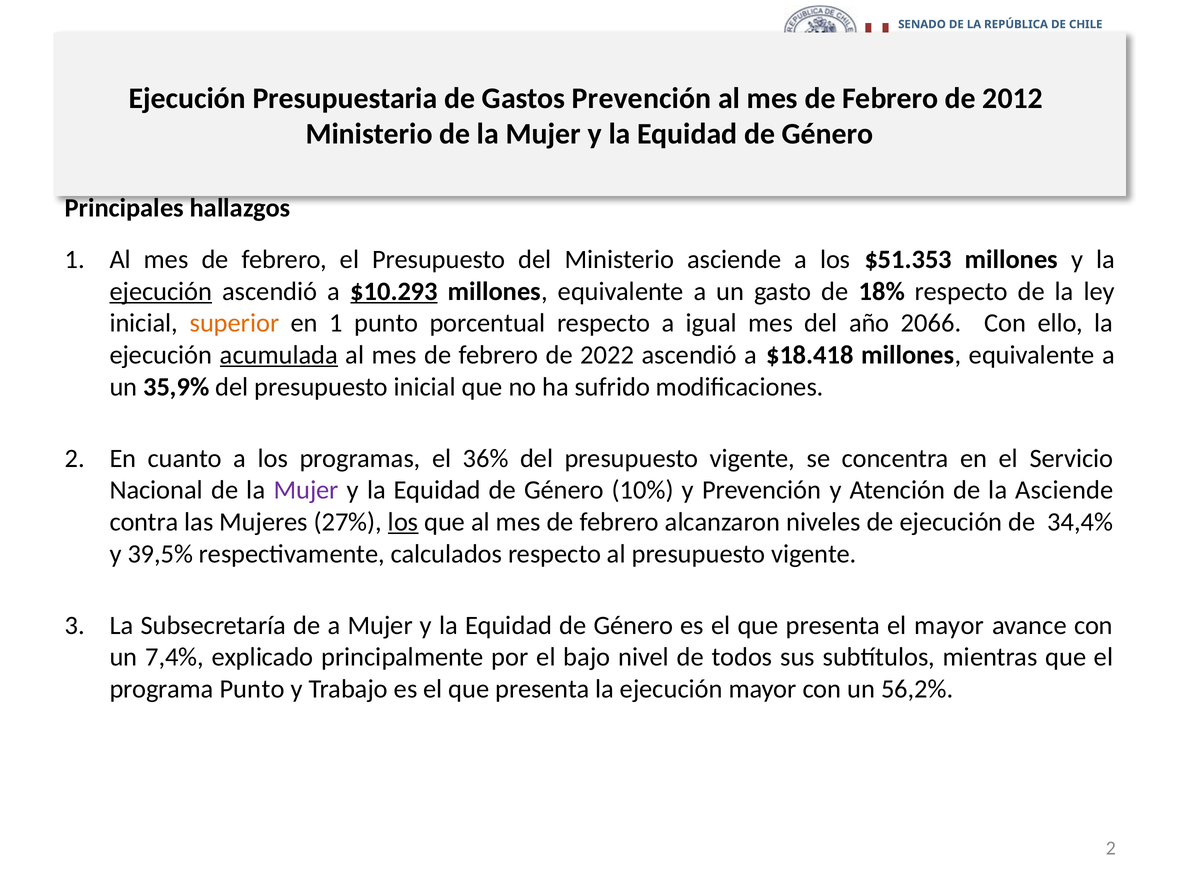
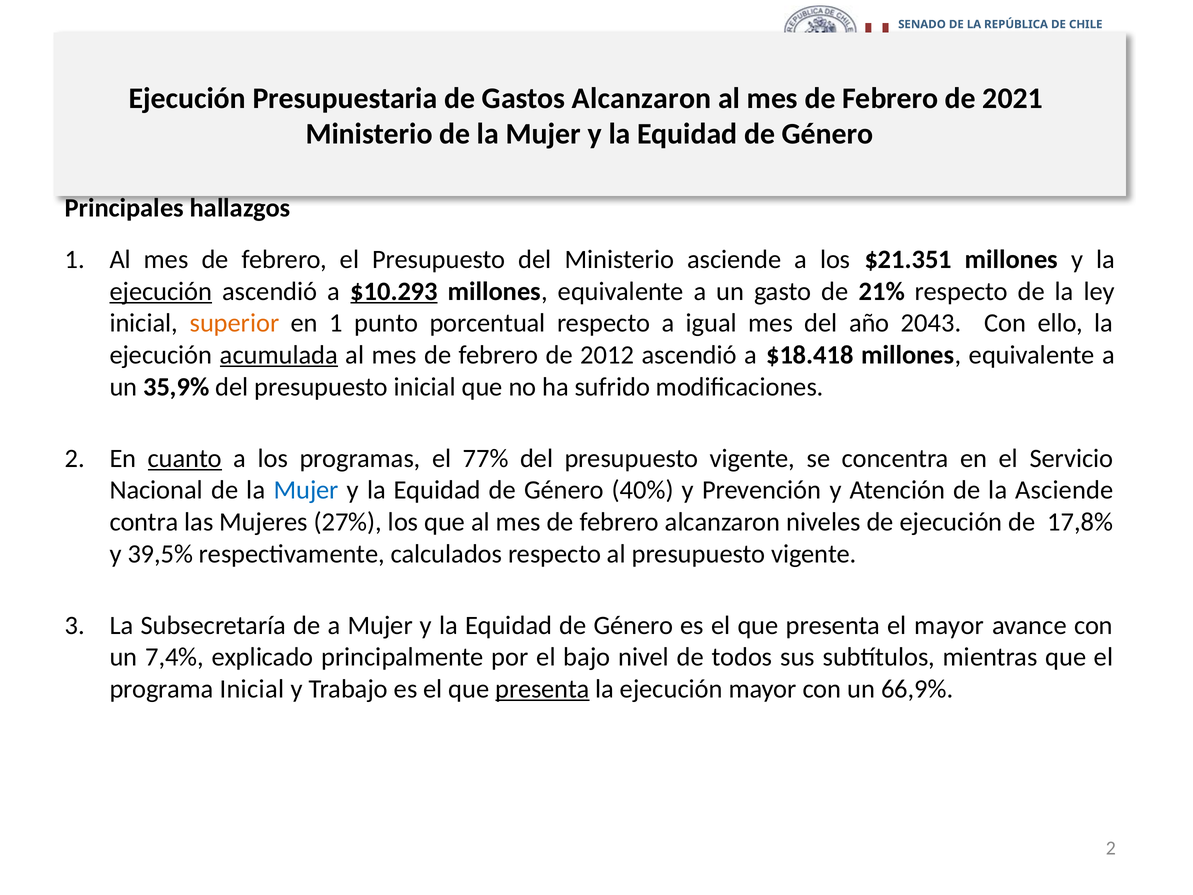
Gastos Prevención: Prevención -> Alcanzaron (642, 98)
2012: 2012 -> 2021 (1013, 98)
$51.353: $51.353 -> $21.351 (908, 260)
18%: 18% -> 21% (882, 291)
2066: 2066 -> 2043 (931, 323)
2022: 2022 -> 2012 (607, 355)
cuanto underline: none -> present (185, 458)
36%: 36% -> 77% (486, 458)
Mujer colour: purple -> blue (306, 490)
10%: 10% -> 40% (643, 490)
los underline: present -> none (403, 522)
34,4%: 34,4% -> 17,8% (1080, 522)
programa Punto: Punto -> Inicial (252, 689)
presenta underline: none -> present (542, 689)
56,2%: 56,2% -> 66,9% (917, 689)
